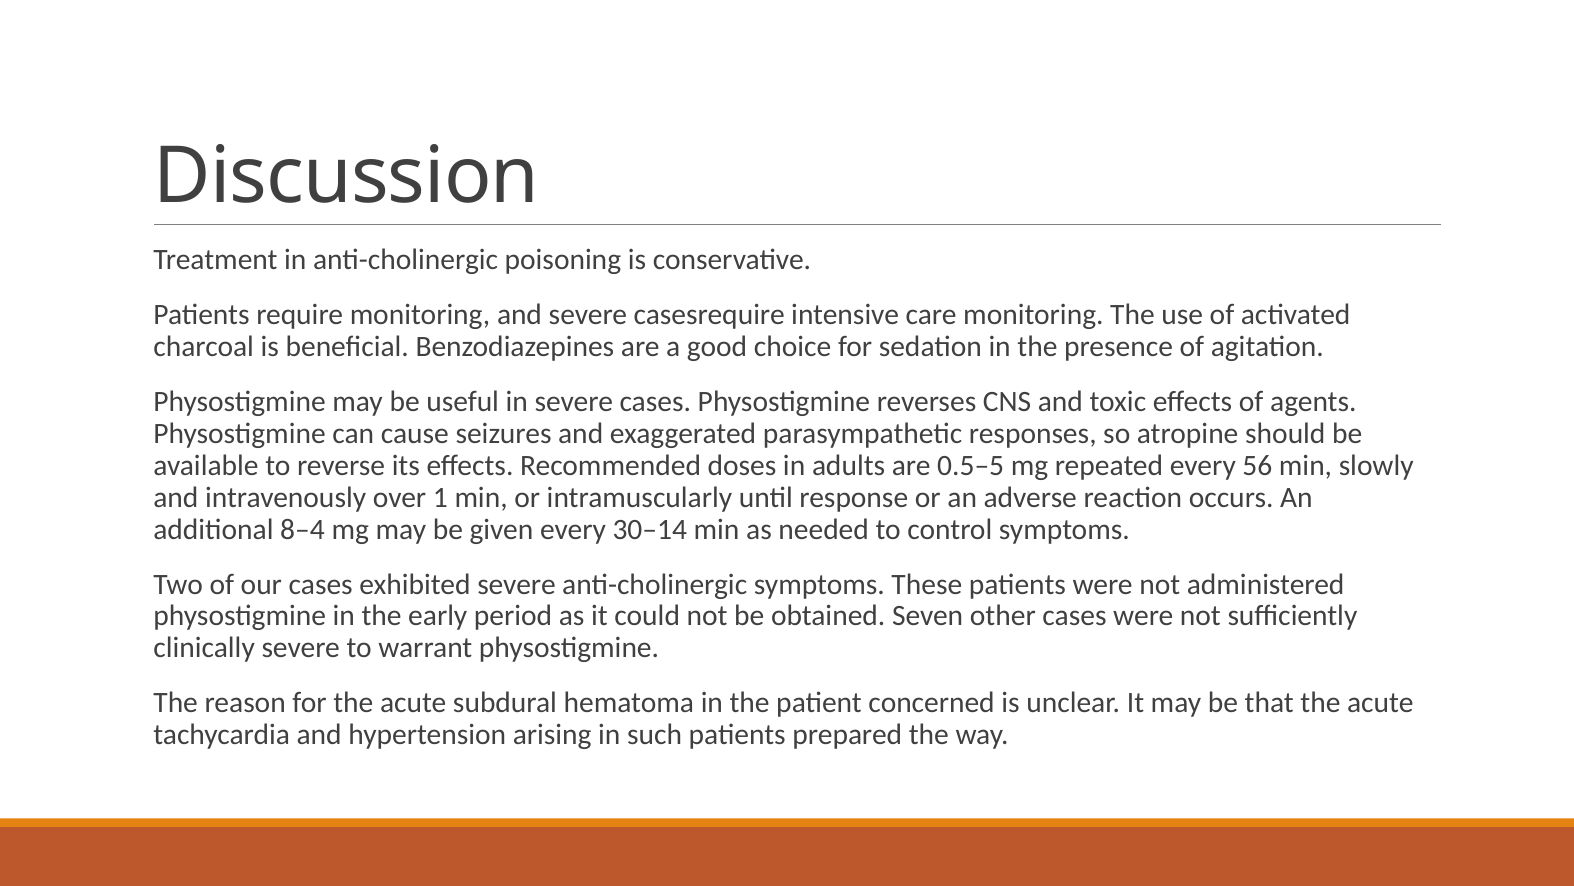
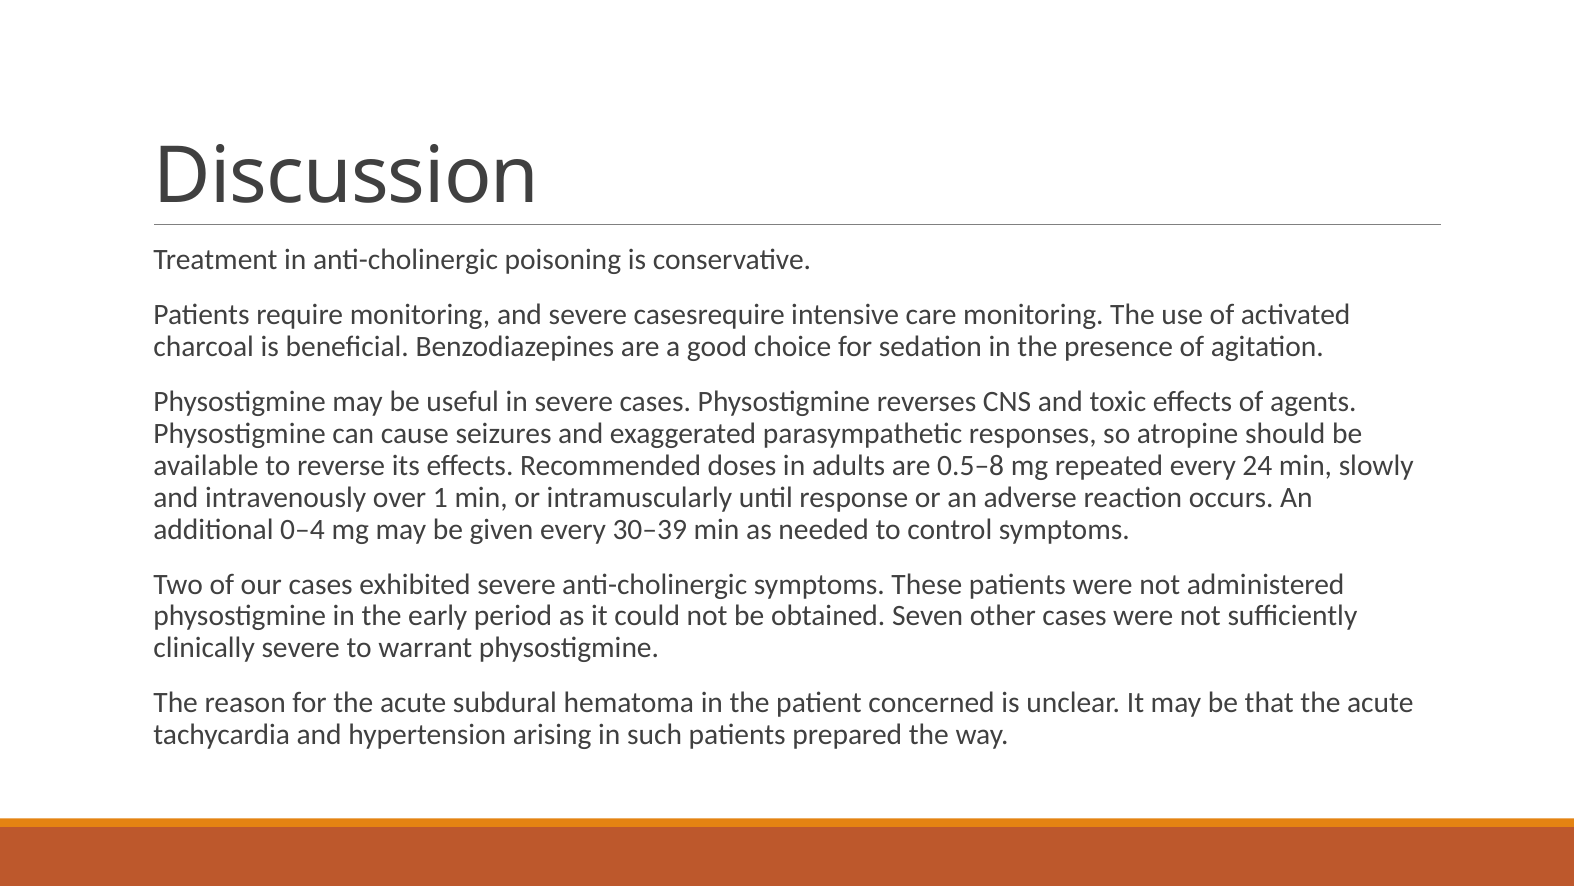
0.5–5: 0.5–5 -> 0.5–8 (971, 465)
56: 56 -> 24 (1257, 465)
8–4: 8–4 -> 0–4 (303, 529)
30–14: 30–14 -> 30–39 (650, 529)
